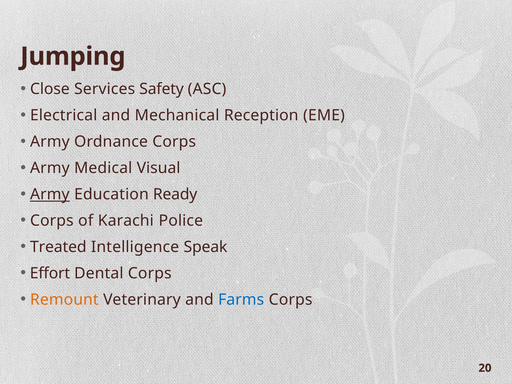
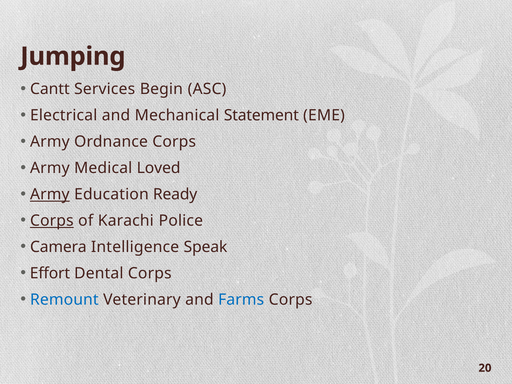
Close: Close -> Cantt (50, 89)
Safety: Safety -> Begin (161, 89)
Reception: Reception -> Statement (261, 115)
Visual: Visual -> Loved (159, 168)
Corps underline: none -> present (52, 221)
Treated: Treated -> Camera (58, 247)
Remount colour: orange -> blue (64, 300)
